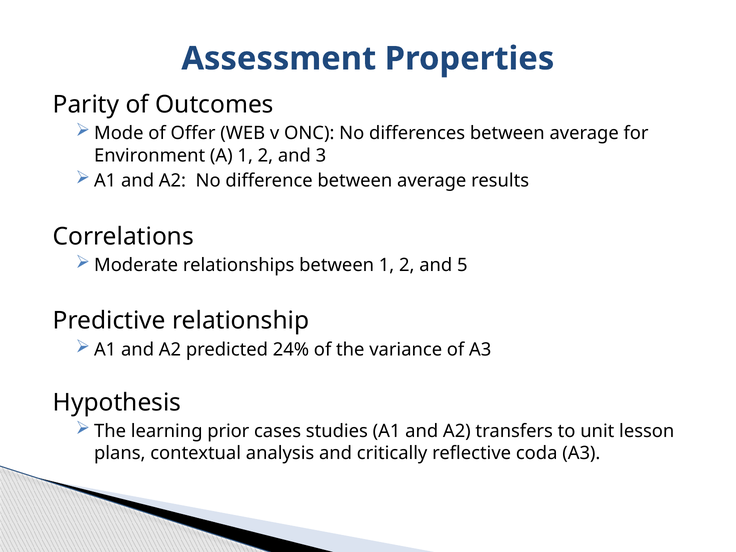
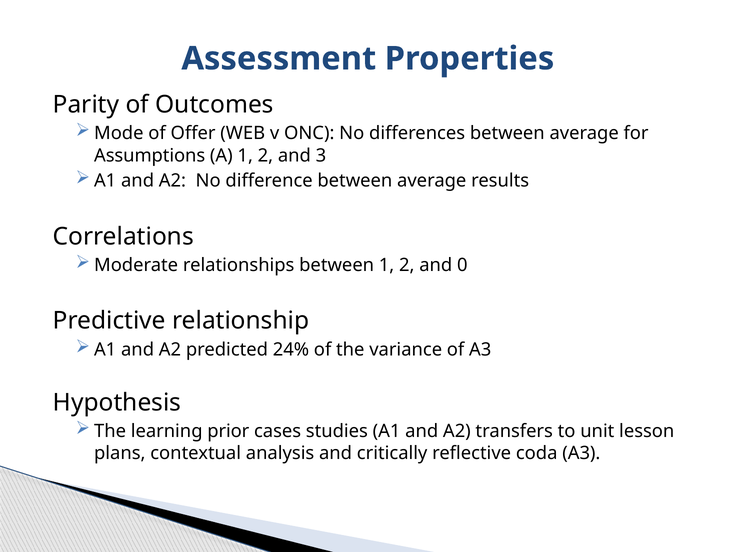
Environment: Environment -> Assumptions (150, 156)
5: 5 -> 0 (462, 265)
